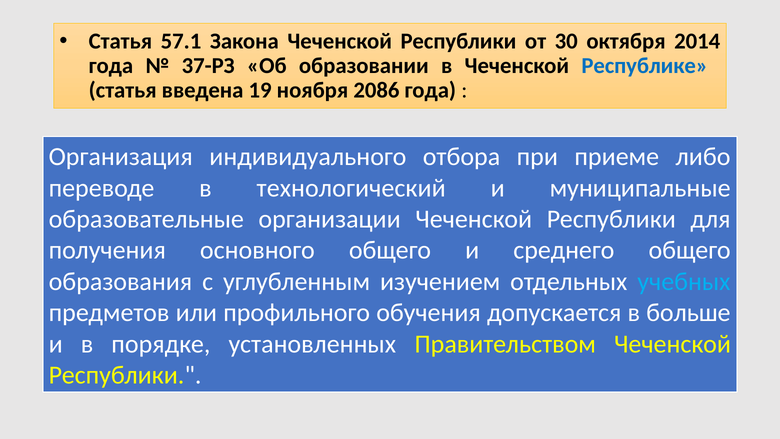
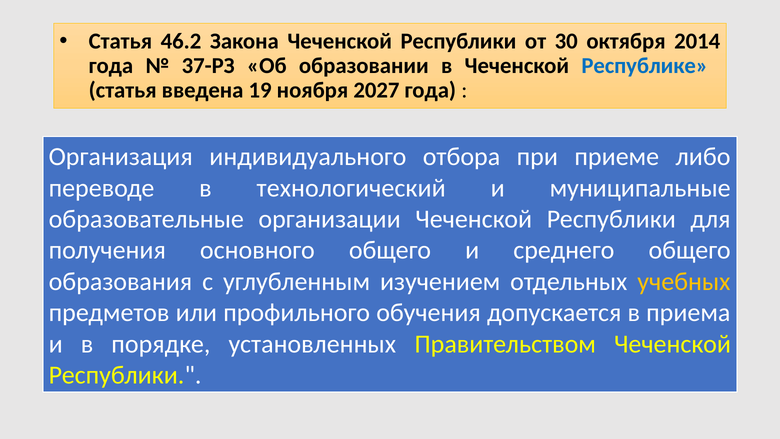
57.1: 57.1 -> 46.2 (181, 41)
2086: 2086 -> 2027 (376, 90)
учебных colour: light blue -> yellow (684, 281)
больше: больше -> приема (688, 313)
